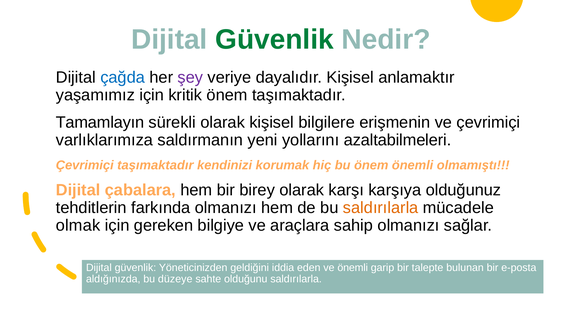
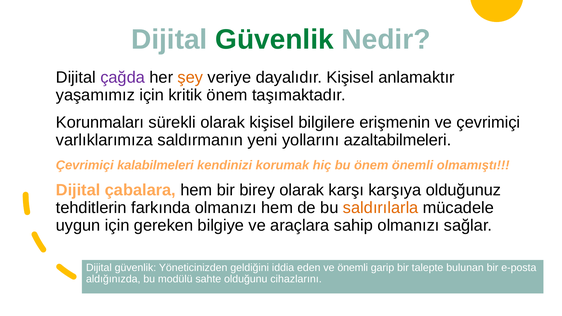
çağda colour: blue -> purple (123, 78)
şey colour: purple -> orange (190, 78)
Tamamlayın: Tamamlayın -> Korunmaları (100, 122)
Çevrimiçi taşımaktadır: taşımaktadır -> kalabilmeleri (155, 165)
olmak: olmak -> uygun (78, 226)
düzeye: düzeye -> modülü (175, 279)
olduğunu saldırılarla: saldırılarla -> cihazlarını (296, 279)
